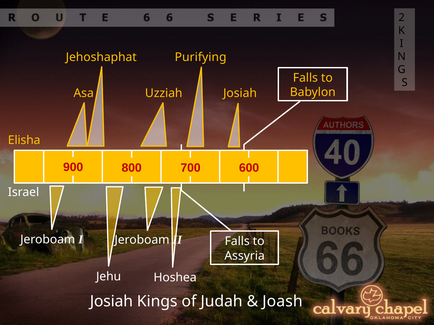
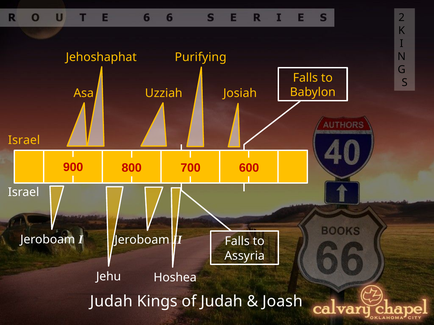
Elisha: Elisha -> Israel (24, 140)
Josiah: Josiah -> Judah (111, 302)
